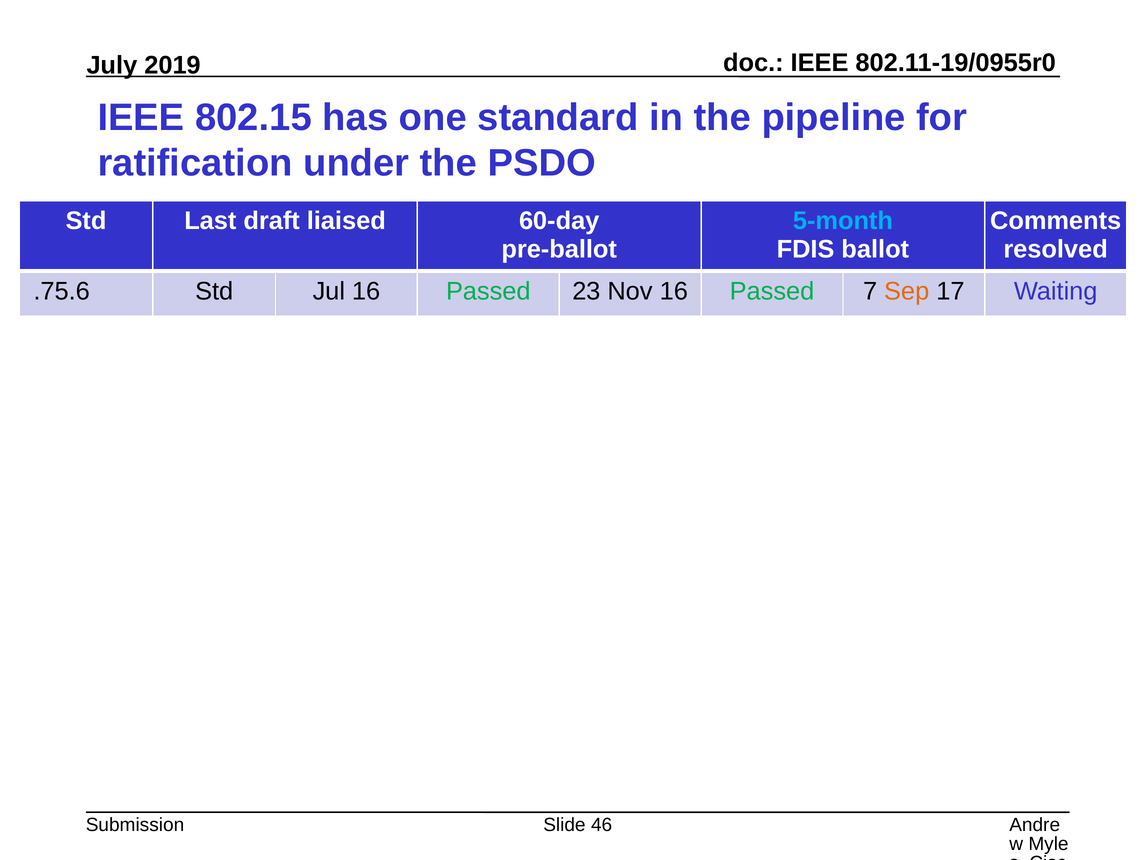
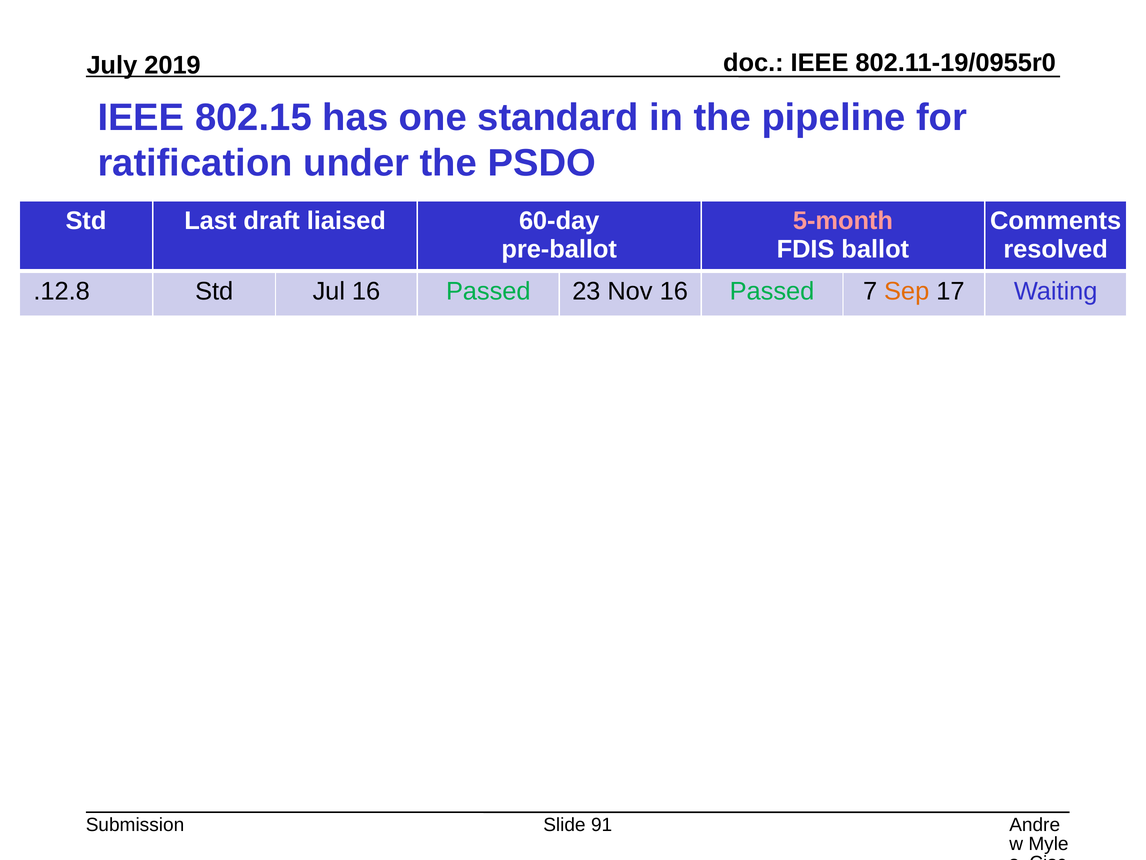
5-month colour: light blue -> pink (843, 221)
.75.6: .75.6 -> .12.8 (62, 291)
46: 46 -> 91 (602, 824)
